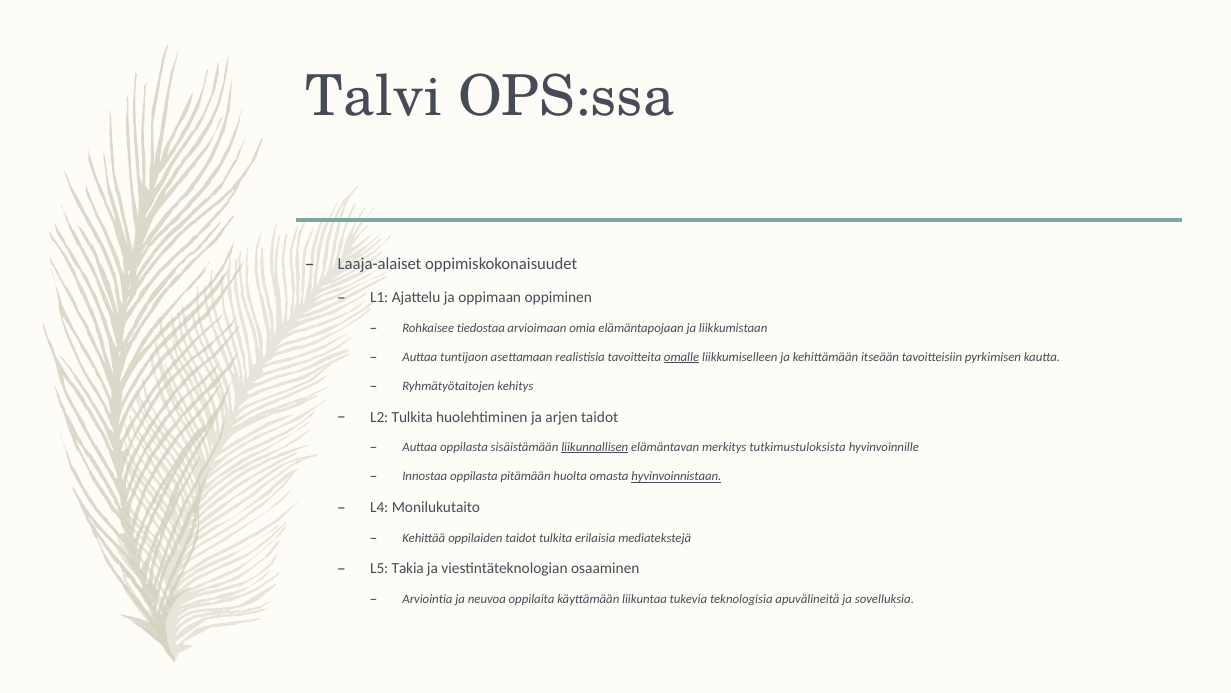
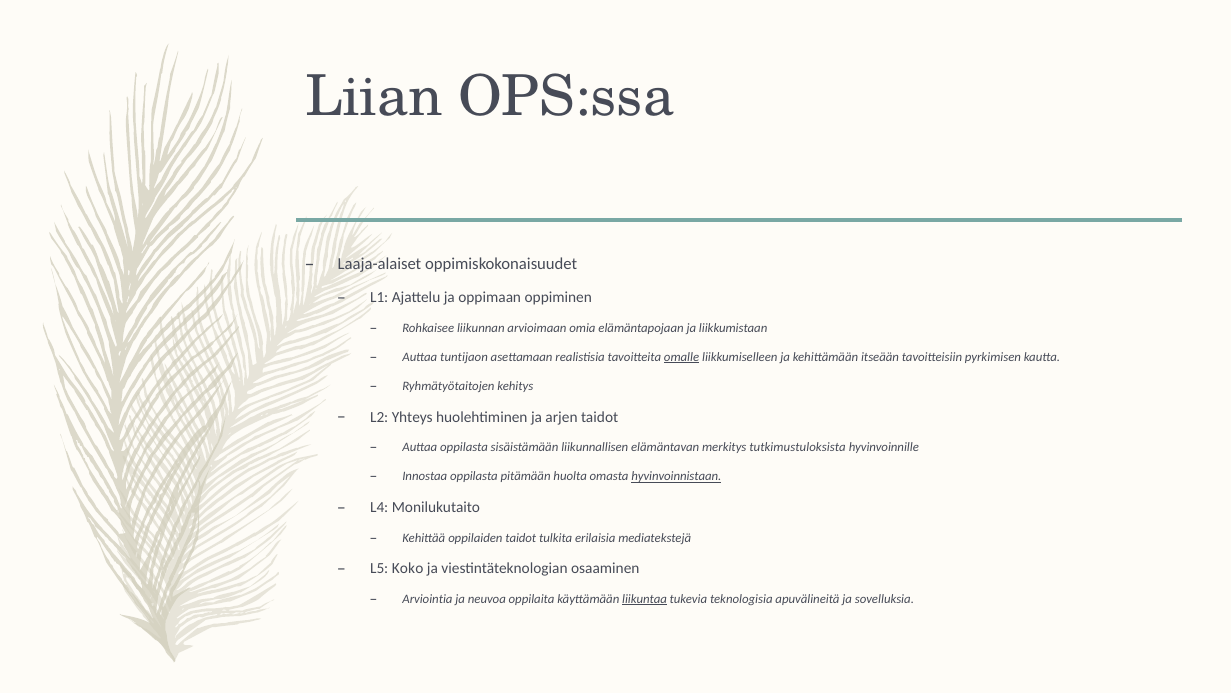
Talvi: Talvi -> Liian (374, 97)
tiedostaa: tiedostaa -> liikunnan (481, 328)
L2 Tulkita: Tulkita -> Yhteys (412, 417)
liikunnallisen underline: present -> none (595, 447)
Takia: Takia -> Koko (408, 568)
liikuntaa underline: none -> present (645, 599)
